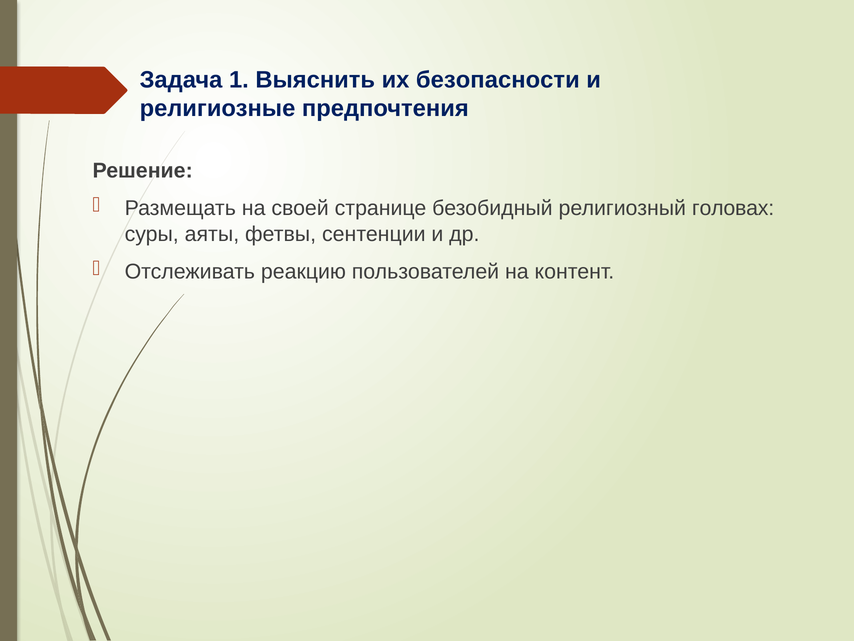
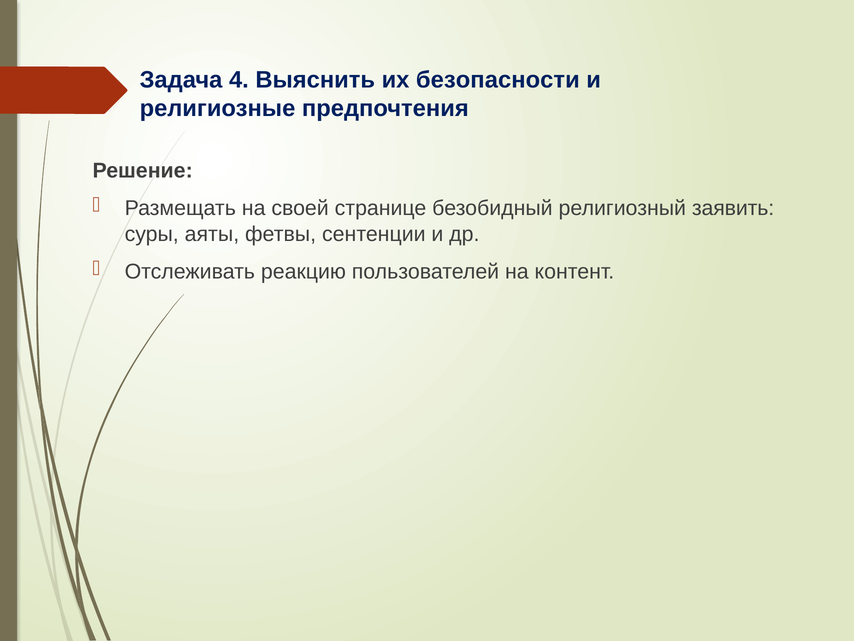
1: 1 -> 4 (239, 80)
головах: головах -> заявить (733, 208)
